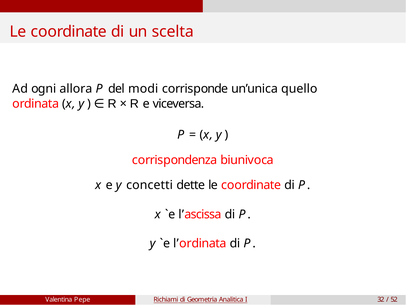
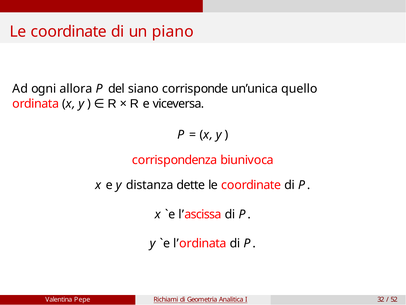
scelta: scelta -> piano (173, 31)
modi: modi -> siano (143, 89)
concetti: concetti -> distanza (150, 185)
